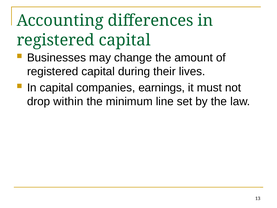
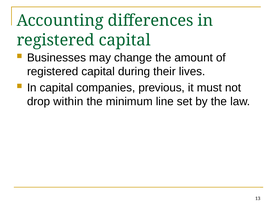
earnings: earnings -> previous (162, 88)
